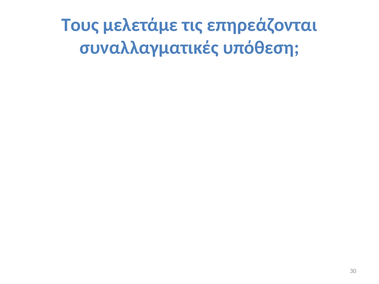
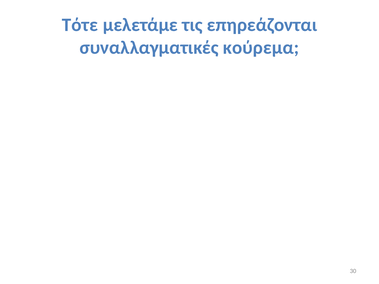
Τους: Τους -> Τότε (80, 25)
υπόθεση: υπόθεση -> κούρεμα (261, 48)
